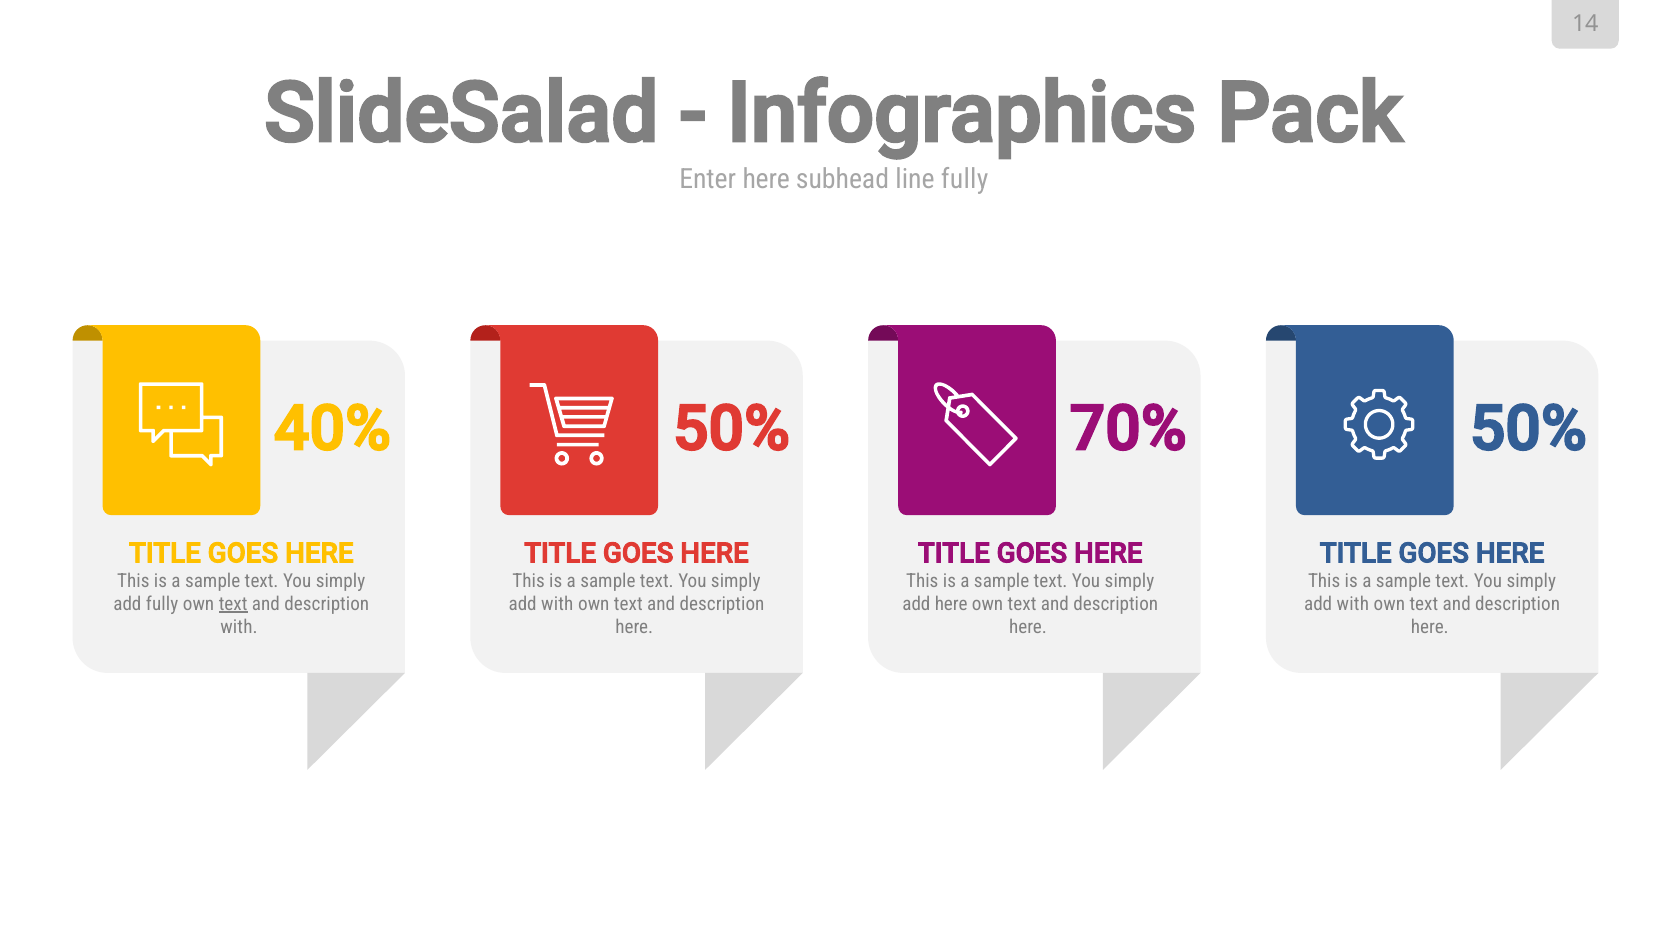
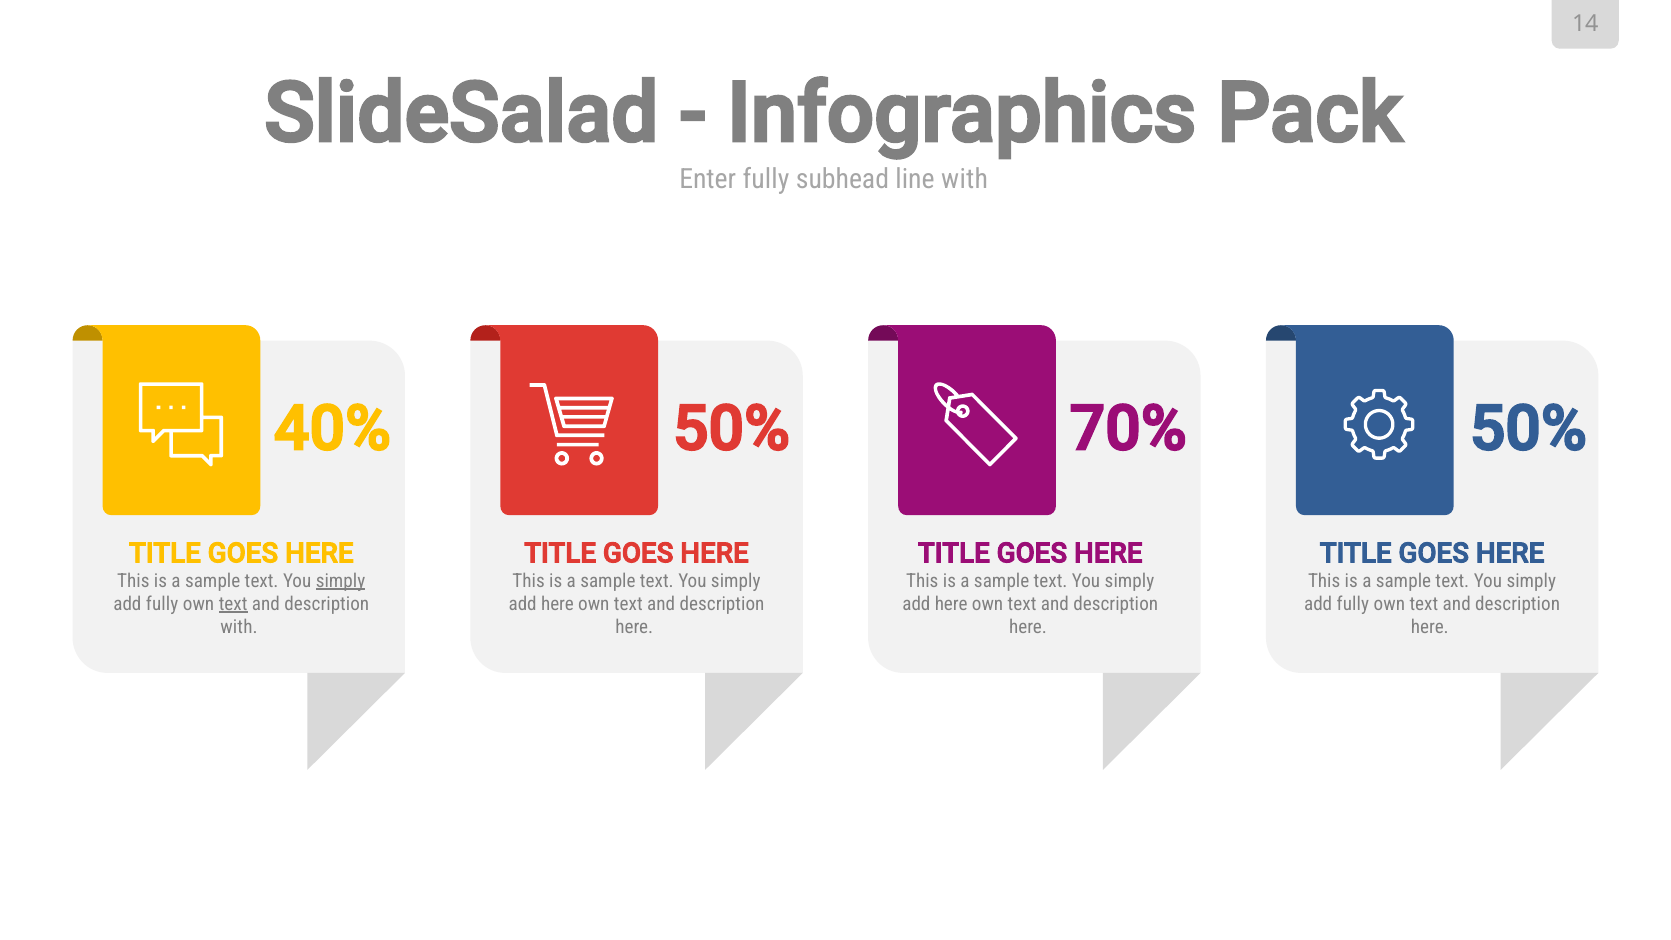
Enter here: here -> fully (766, 179)
line fully: fully -> with (965, 179)
simply underline: none -> present (341, 581)
with: with -> here (557, 604)
with: with -> fully (1353, 604)
